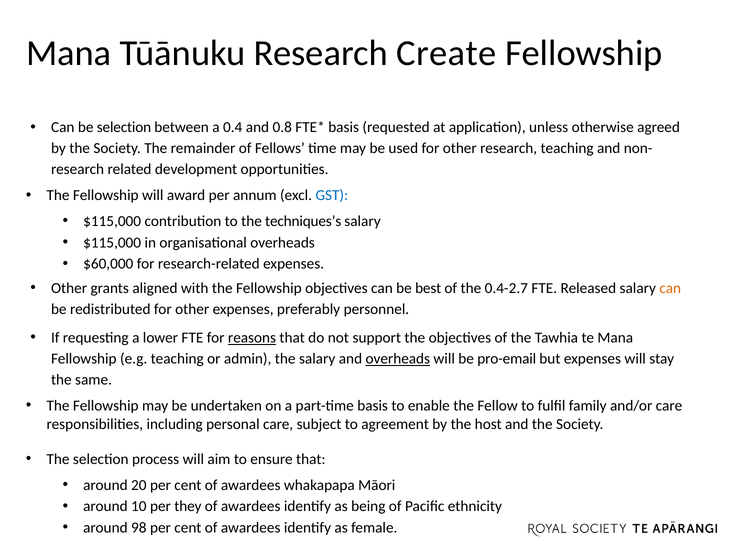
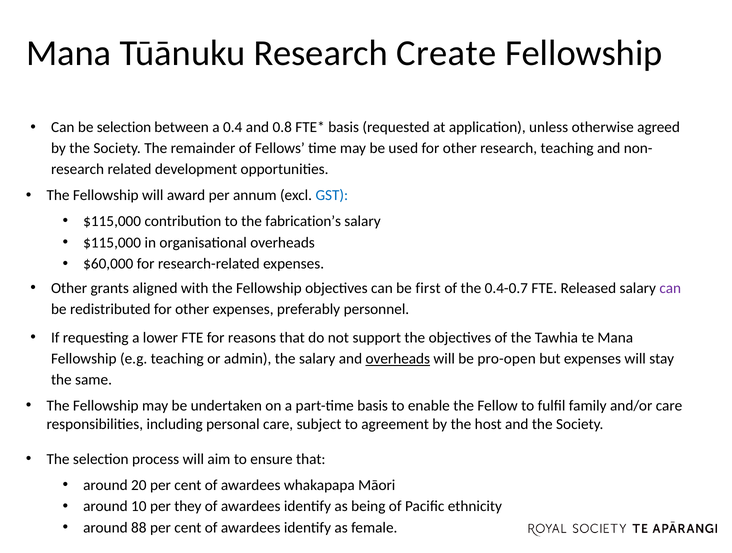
techniques’s: techniques’s -> fabrication’s (303, 221)
best: best -> first (428, 288)
0.4-2.7: 0.4-2.7 -> 0.4-0.7 (506, 288)
can colour: orange -> purple (670, 288)
reasons underline: present -> none (252, 338)
pro-email: pro-email -> pro-open (507, 359)
98: 98 -> 88 (139, 527)
